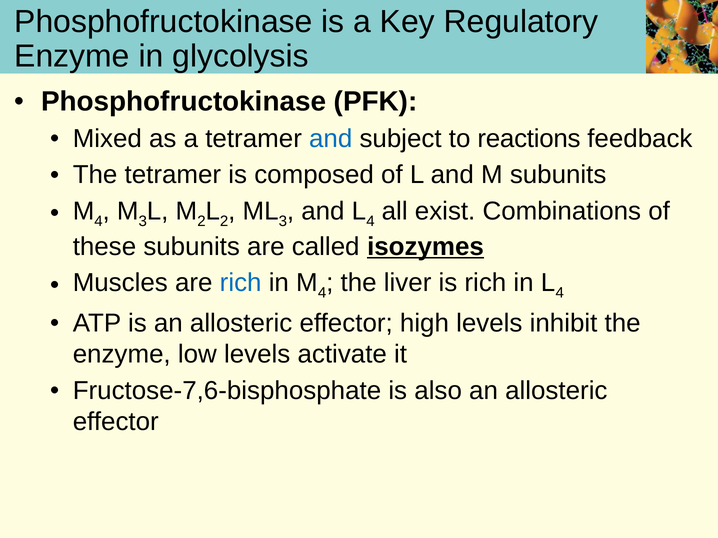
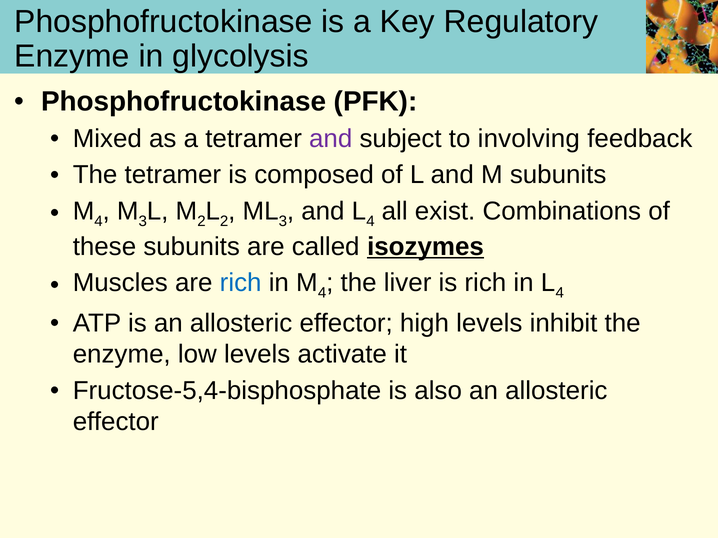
and colour: blue -> purple (331, 139)
reactions: reactions -> involving (529, 139)
Fructose-7,6-bisphosphate: Fructose-7,6-bisphosphate -> Fructose-5,4-bisphosphate (227, 391)
